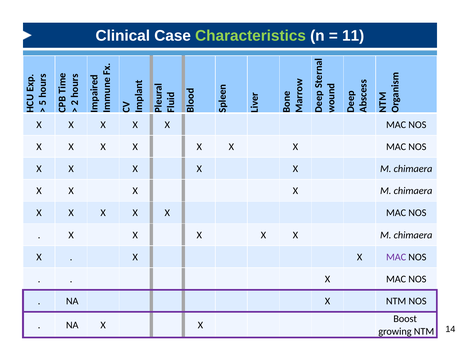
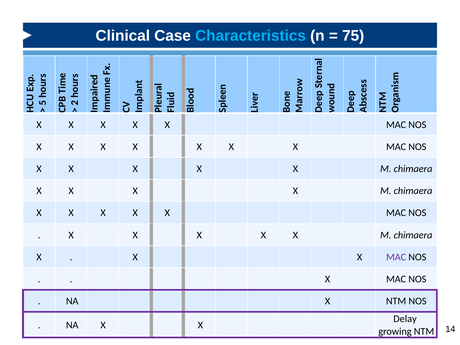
Characteristics colour: light green -> light blue (251, 36)
11: 11 -> 75 (353, 36)
Boost: Boost -> Delay (405, 319)
